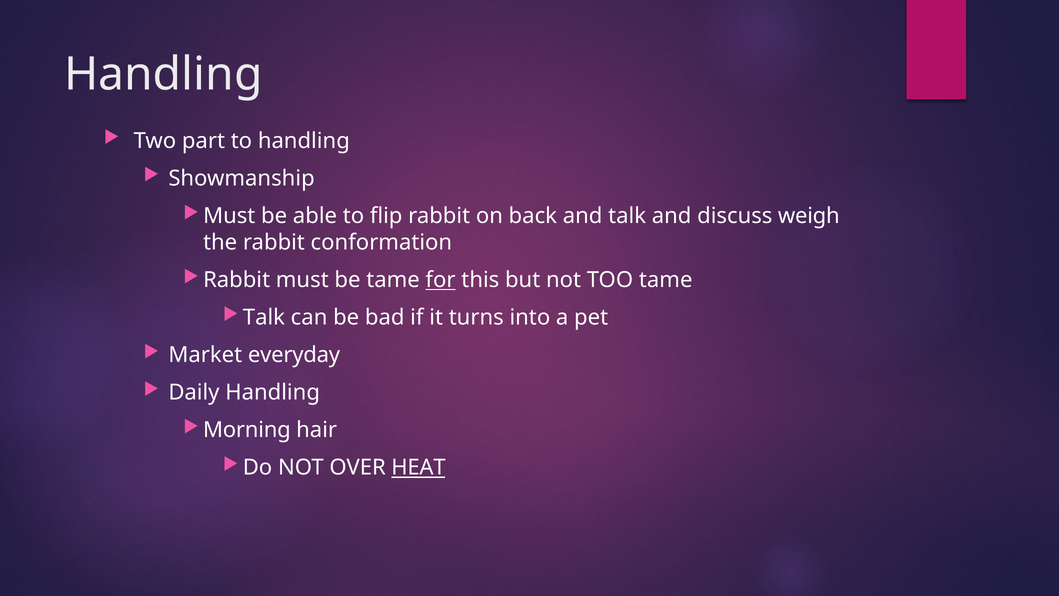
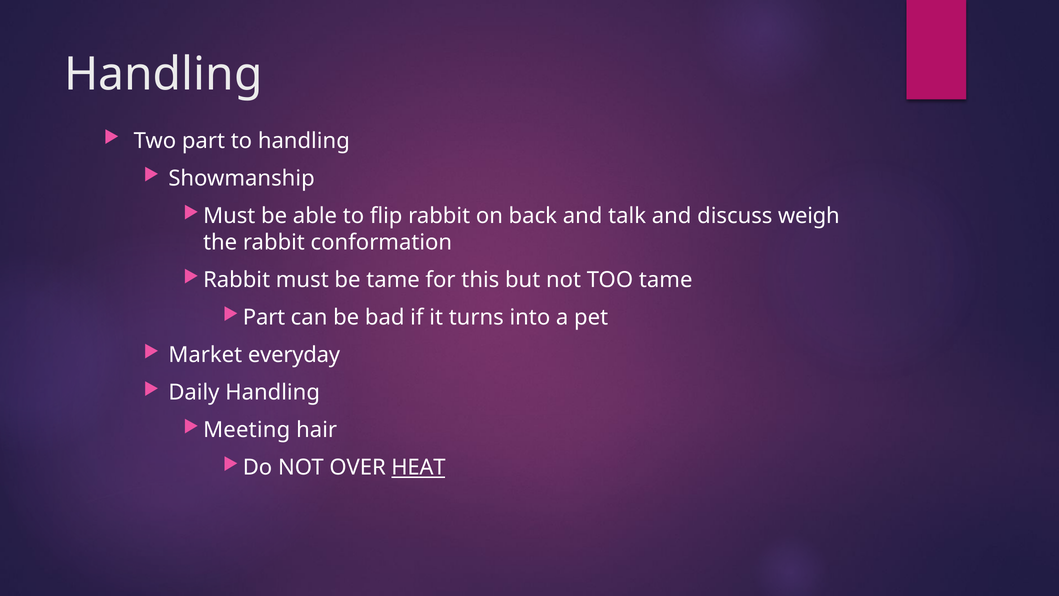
for underline: present -> none (441, 280)
Talk: Talk -> Part (264, 317)
Morning: Morning -> Meeting (247, 430)
